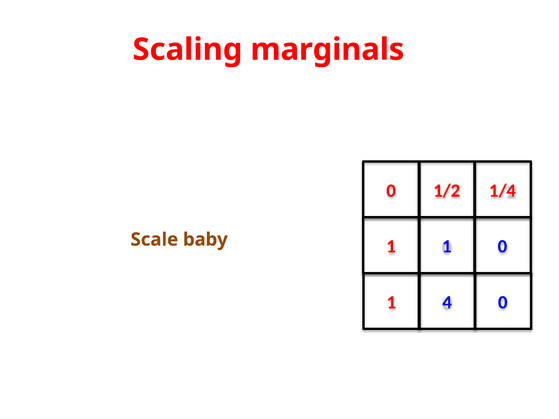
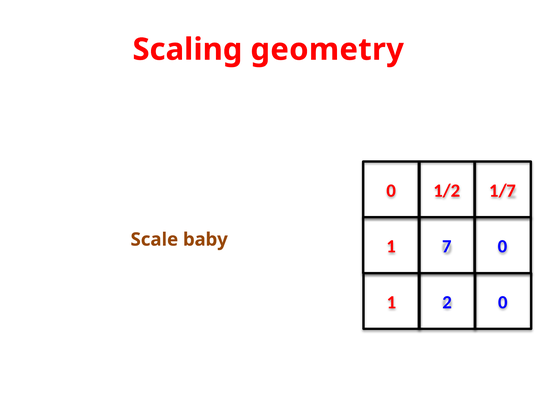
marginals: marginals -> geometry (327, 50)
1/4: 1/4 -> 1/7 (503, 191)
1 1: 1 -> 7 (447, 247)
4: 4 -> 2 (447, 303)
